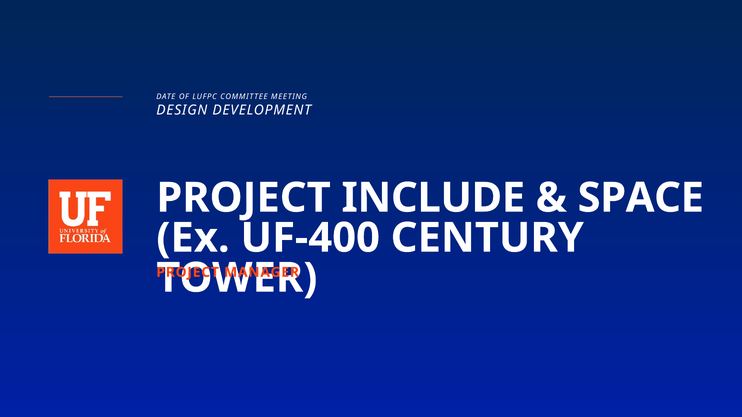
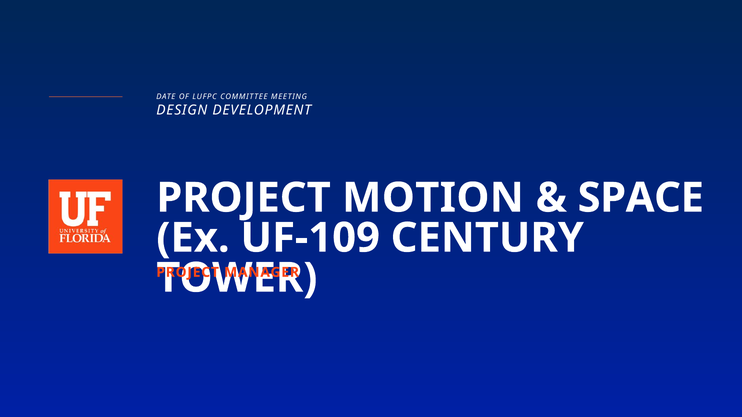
INCLUDE: INCLUDE -> MOTION (433, 198)
UF-400: UF-400 -> UF-109 (310, 238)
